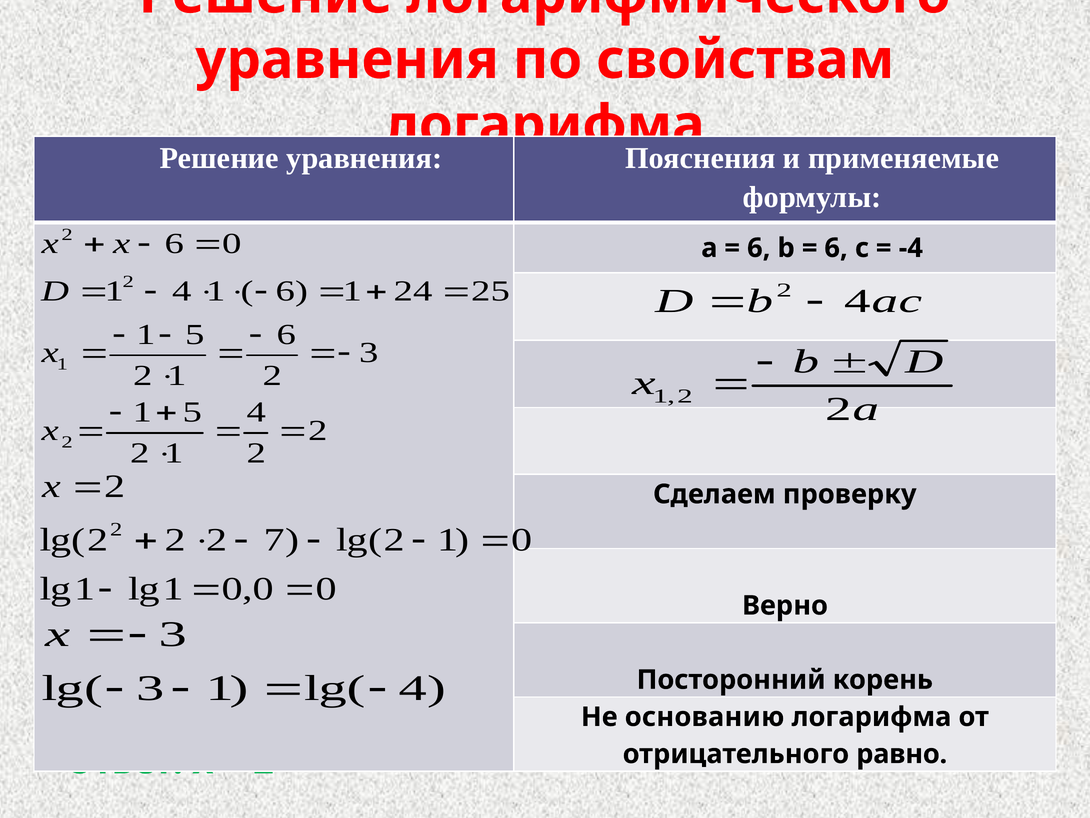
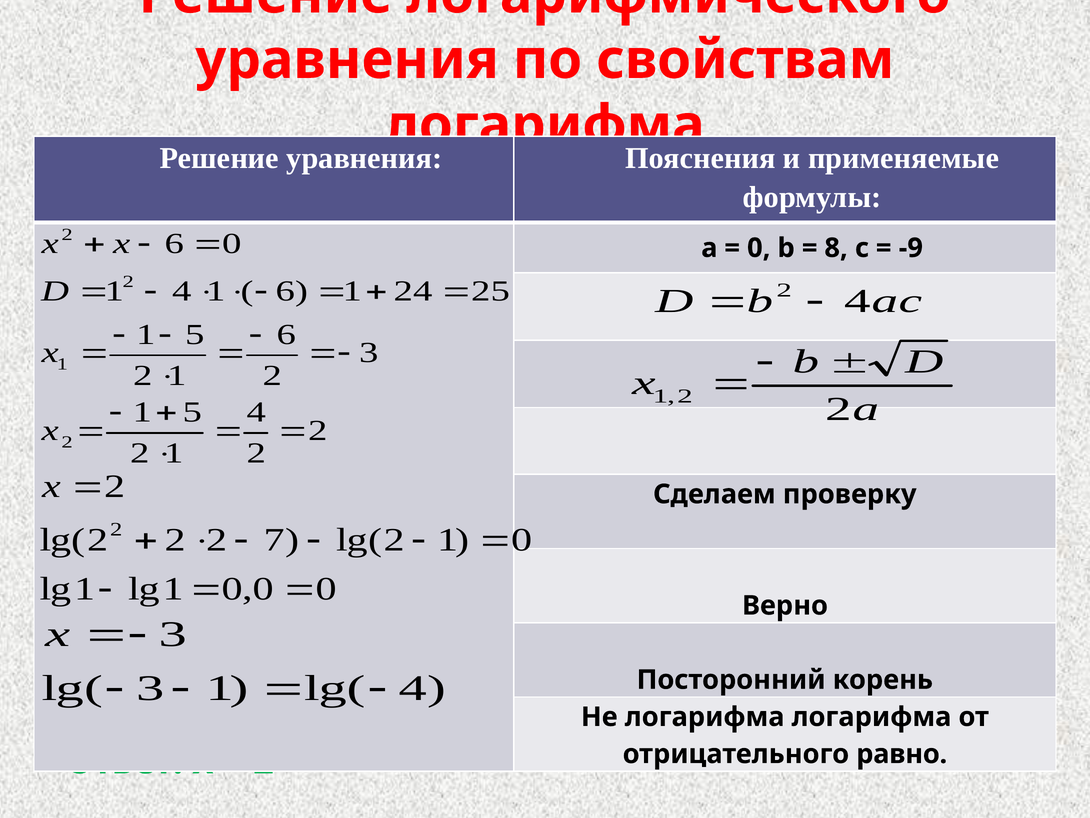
6: 6 -> 0 (759, 248)
6: 6 -> 8 (836, 248)
-4: -4 -> -9 (911, 248)
Не основанию: основанию -> логарифма (705, 717)
